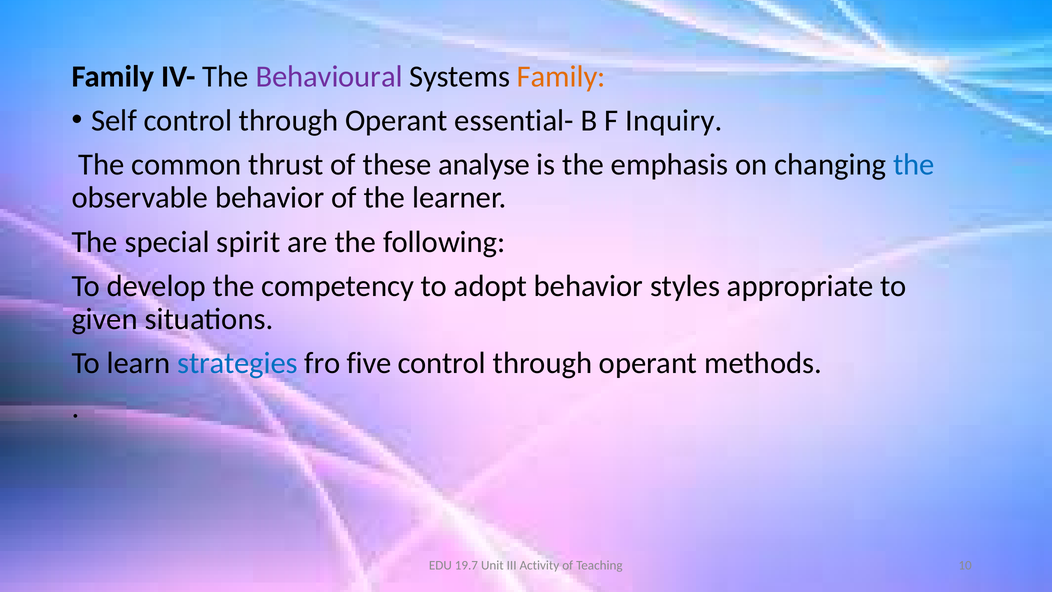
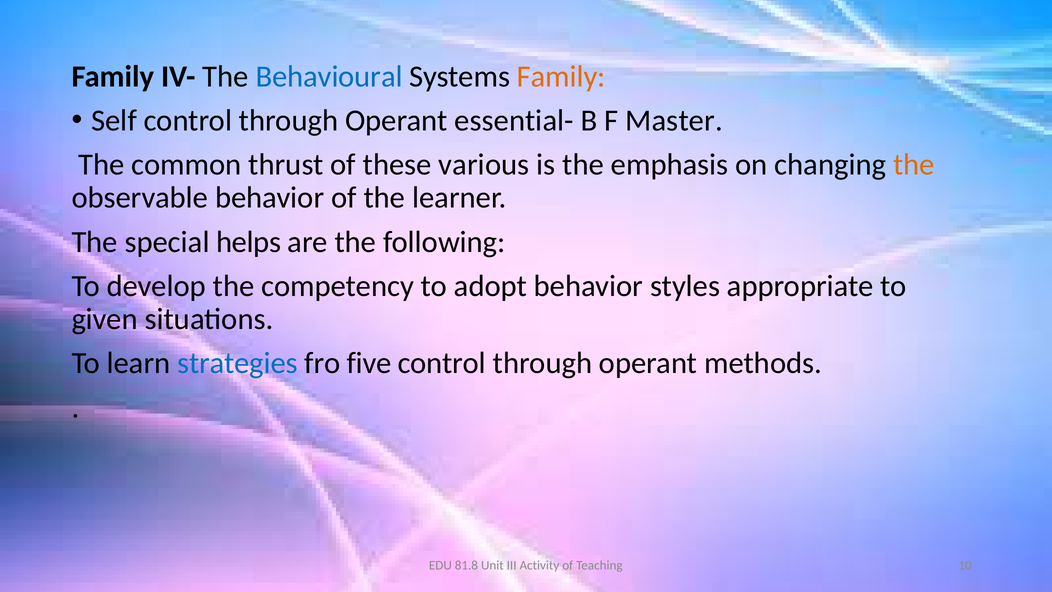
Behavioural colour: purple -> blue (329, 76)
Inquiry: Inquiry -> Master (674, 120)
analyse: analyse -> various (484, 165)
the colour: blue -> orange (914, 165)
spirit: spirit -> helps (249, 242)
19.7: 19.7 -> 81.8 (466, 565)
